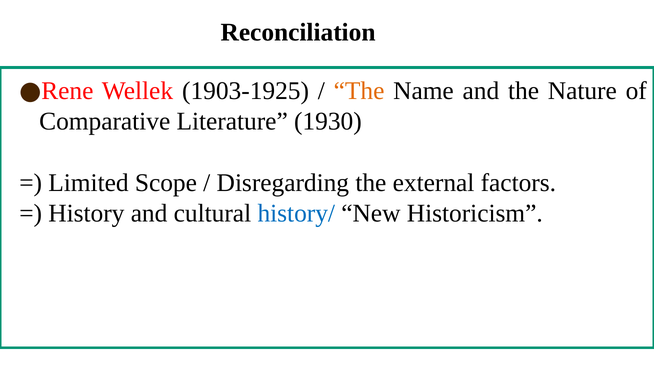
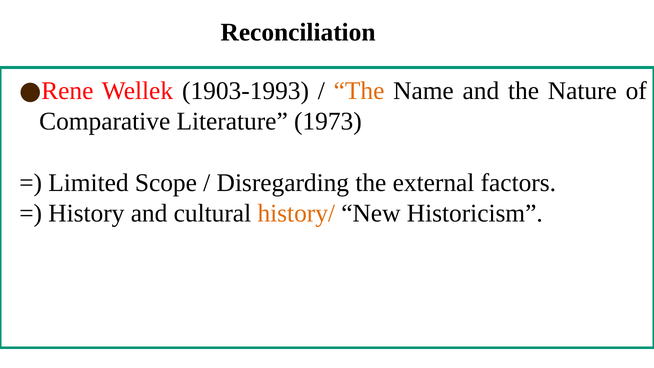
1903-1925: 1903-1925 -> 1903-1993 (246, 91)
1930: 1930 -> 1973 (328, 122)
history/ colour: blue -> orange (296, 213)
